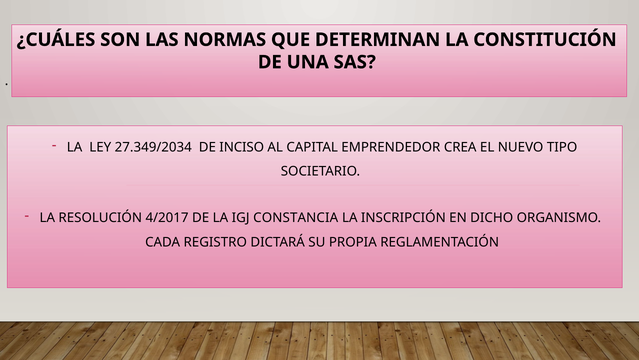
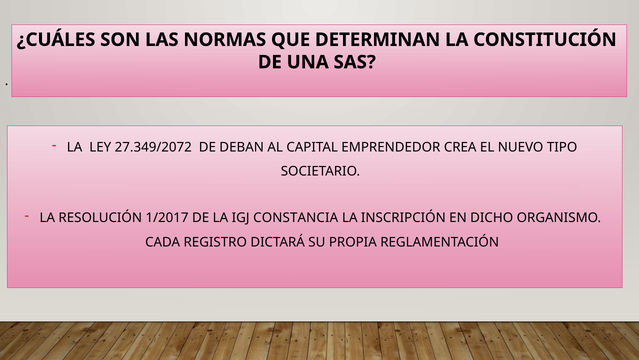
27.349/2034: 27.349/2034 -> 27.349/2072 (153, 147)
INCISO: INCISO -> DEBAN (242, 147)
4/2017: 4/2017 -> 1/2017 (167, 218)
